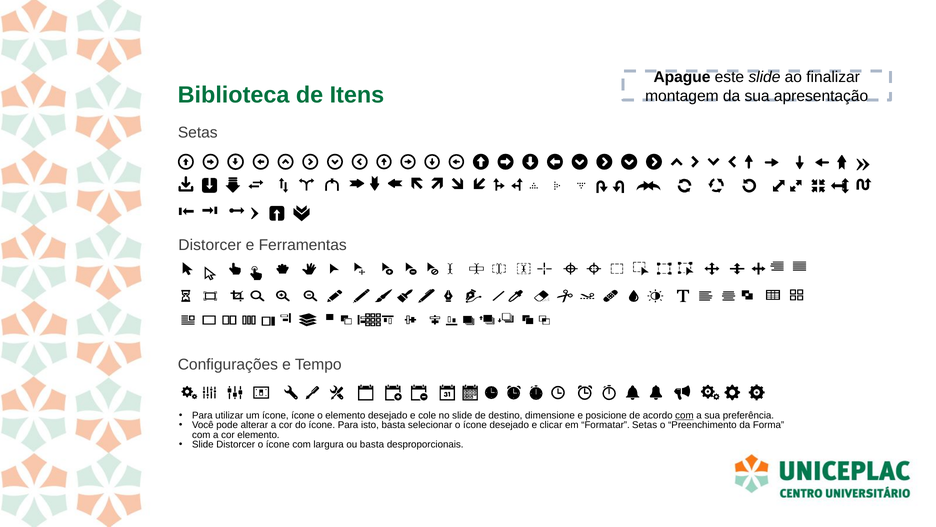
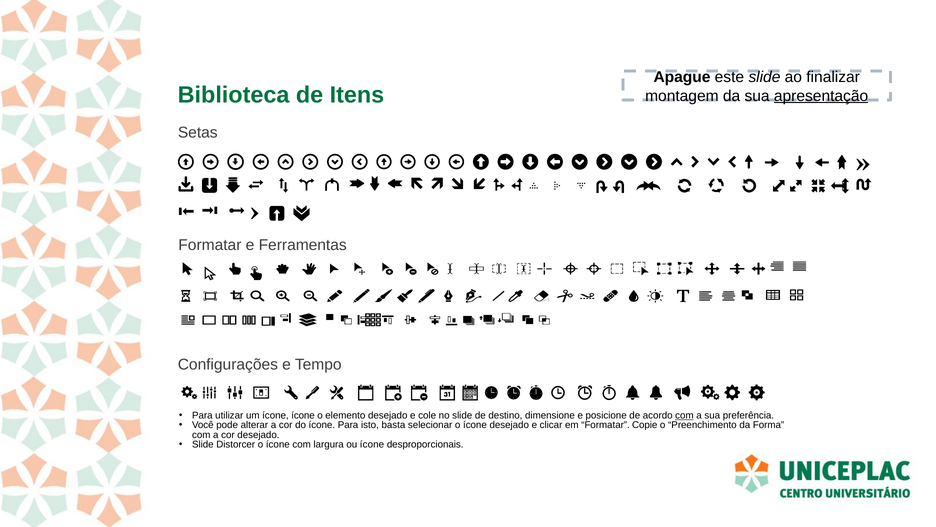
apresentação underline: none -> present (821, 96)
Distorcer: Distorcer -> Formatar (210, 245)
Formatar Setas: Setas -> Copie (645, 425)
cor elemento: elemento -> desejado (258, 434)
ou basta: basta -> ícone (372, 444)
